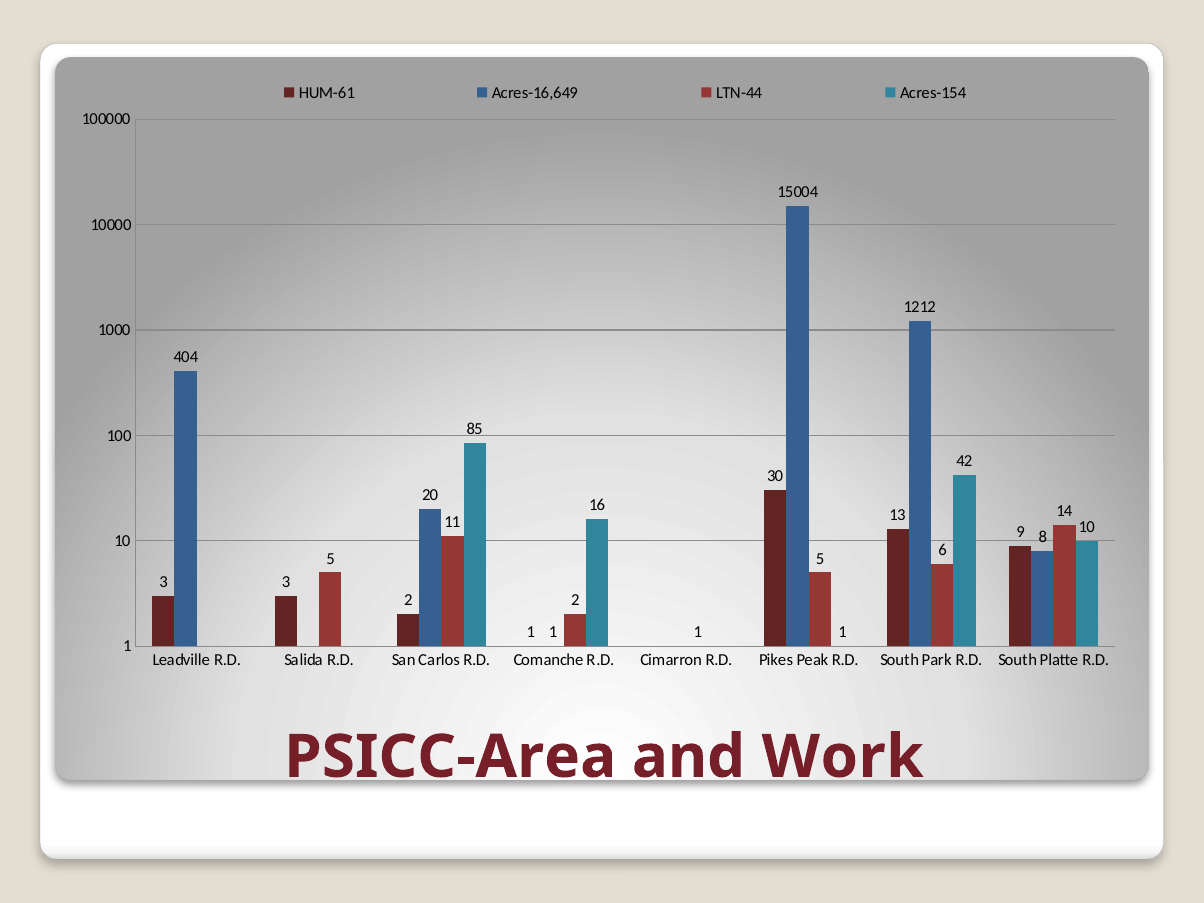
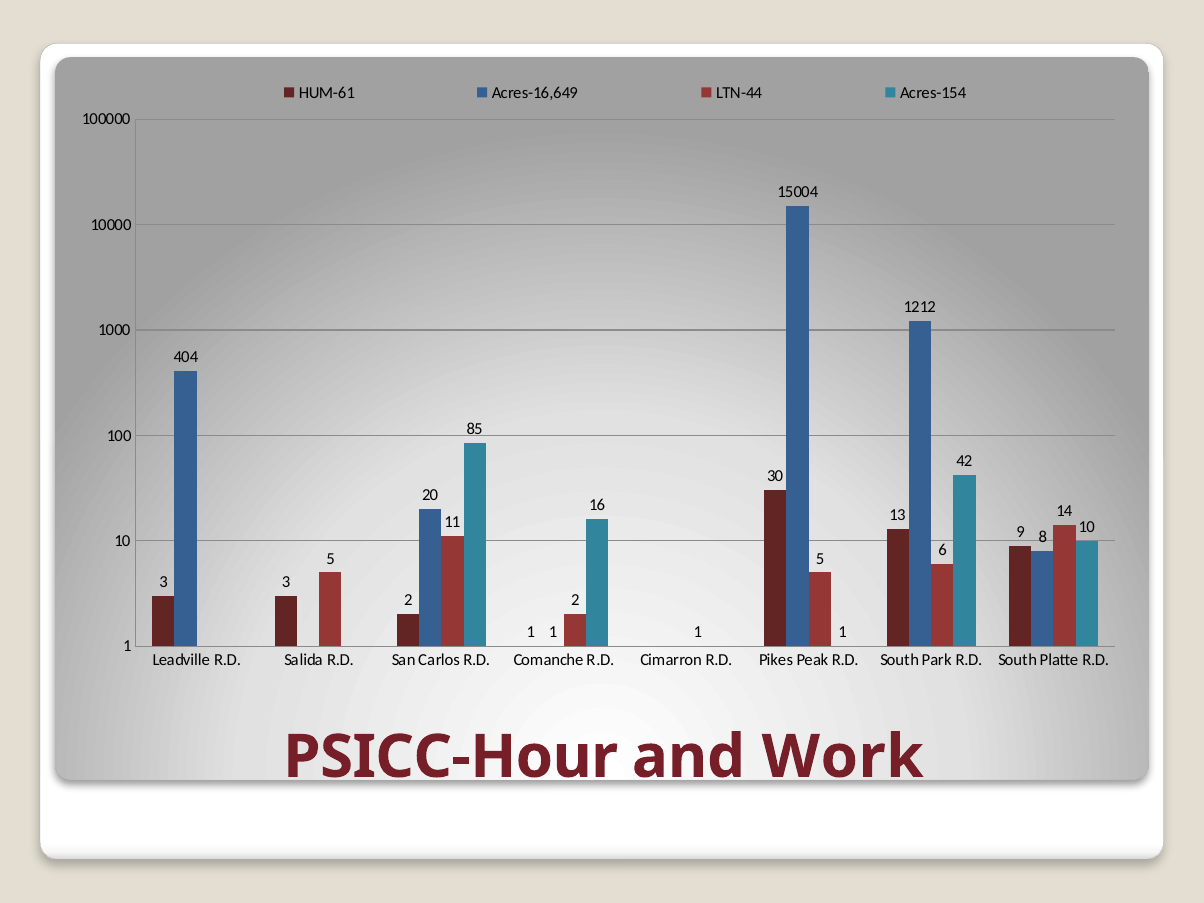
PSICC-Area: PSICC-Area -> PSICC-Hour (451, 757)
